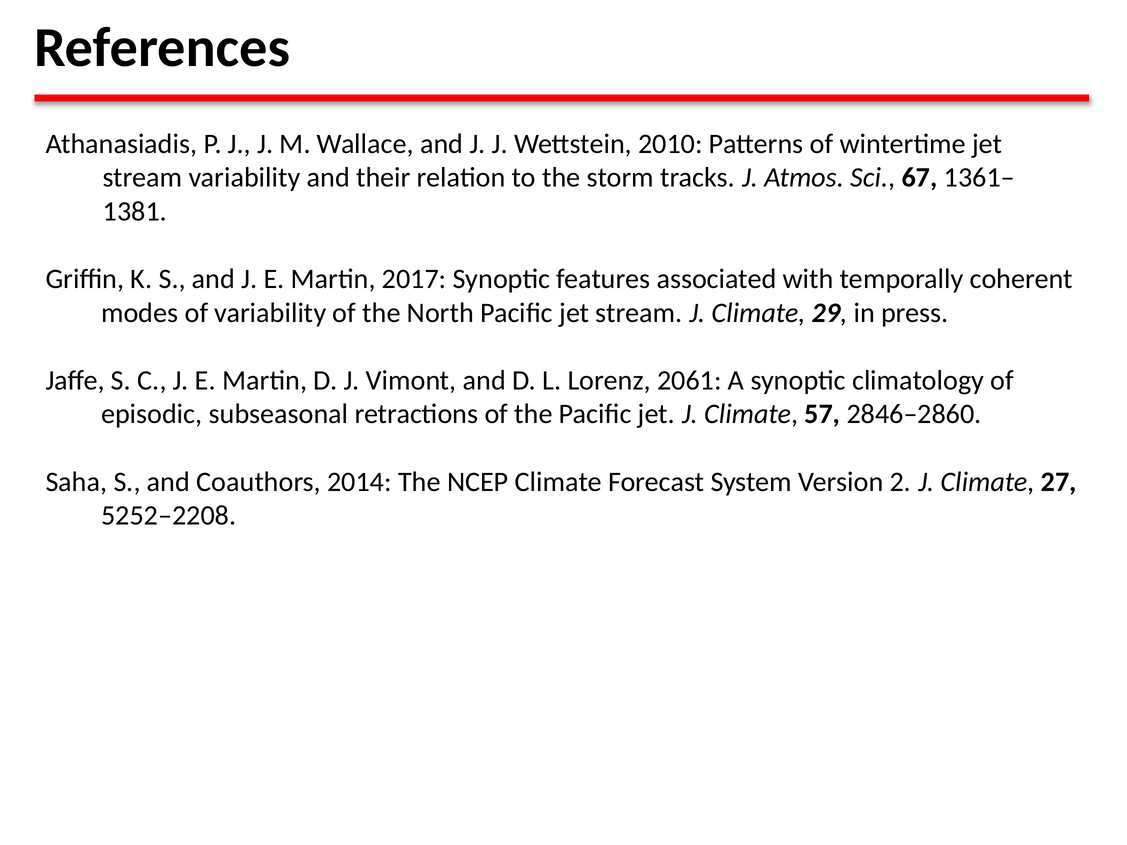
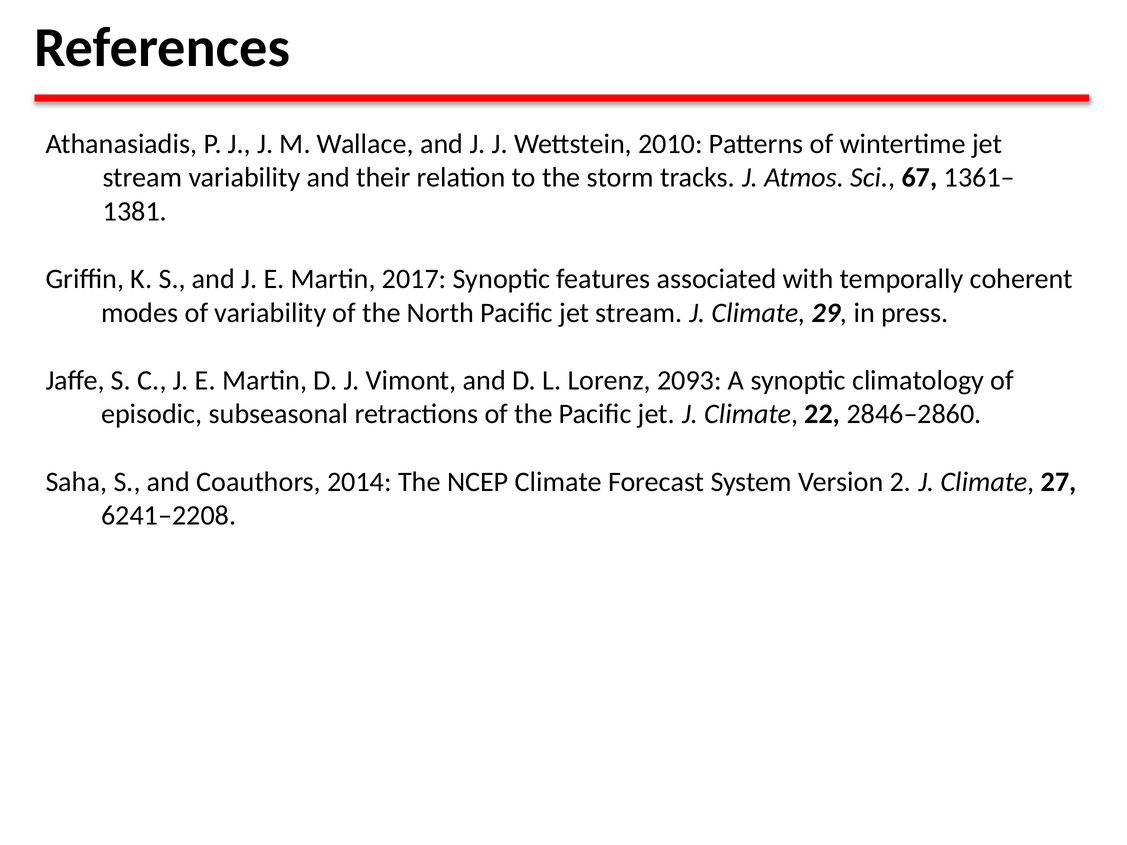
2061: 2061 -> 2093 (689, 380)
57: 57 -> 22 (822, 414)
5252–2208: 5252–2208 -> 6241–2208 (169, 516)
